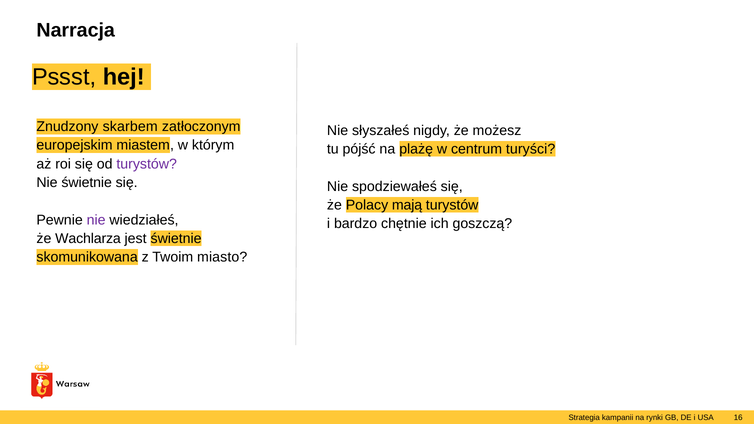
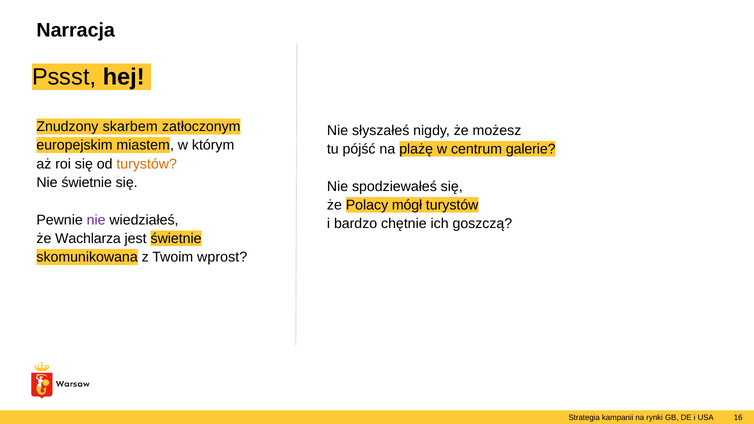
turyści: turyści -> galerie (531, 149)
turystów colour: purple -> orange (147, 164)
mają: mają -> mógł (407, 205)
miasto: miasto -> wprost (222, 257)
